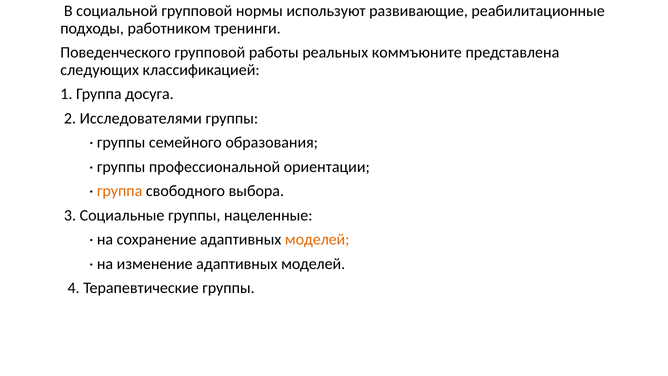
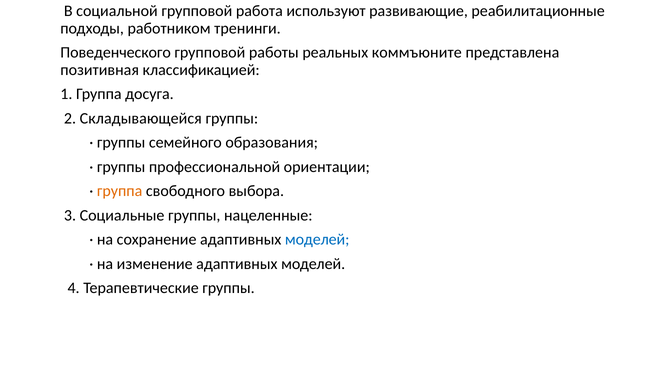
нормы: нормы -> работа (259, 11)
следующих: следующих -> позитивная (100, 70)
Исследователями: Исследователями -> Складывающейся (141, 118)
моделей colour: orange -> blue (317, 240)
